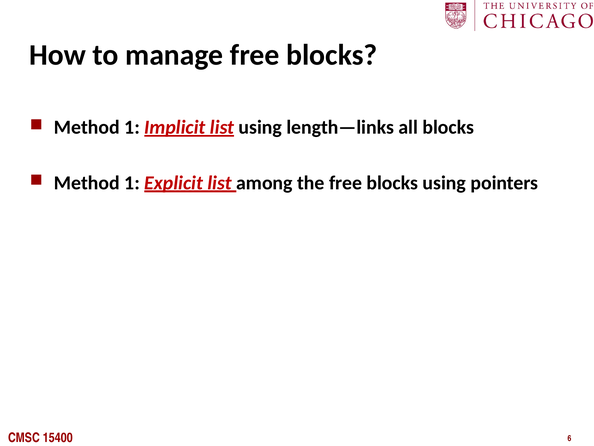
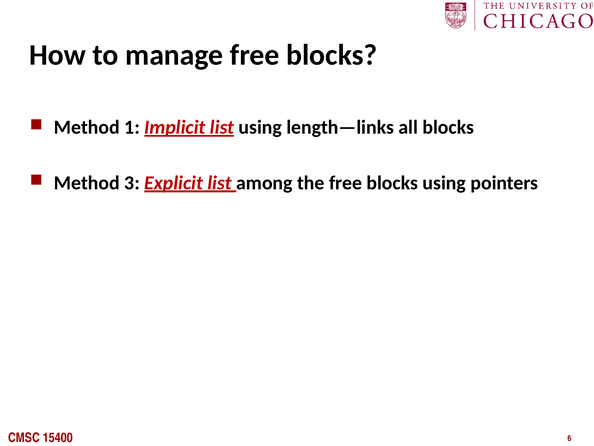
1: 1 -> 3 (132, 183)
